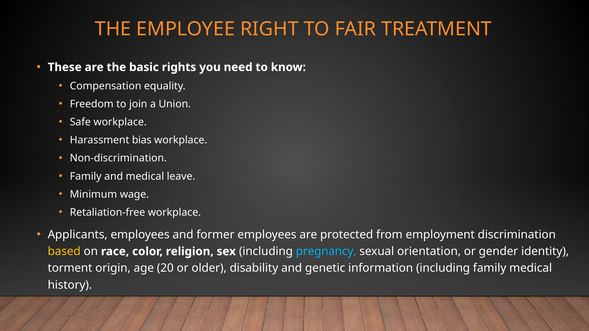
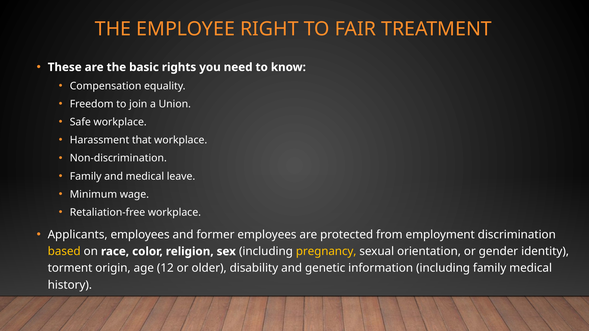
bias: bias -> that (142, 140)
pregnancy colour: light blue -> yellow (326, 252)
20: 20 -> 12 (165, 268)
